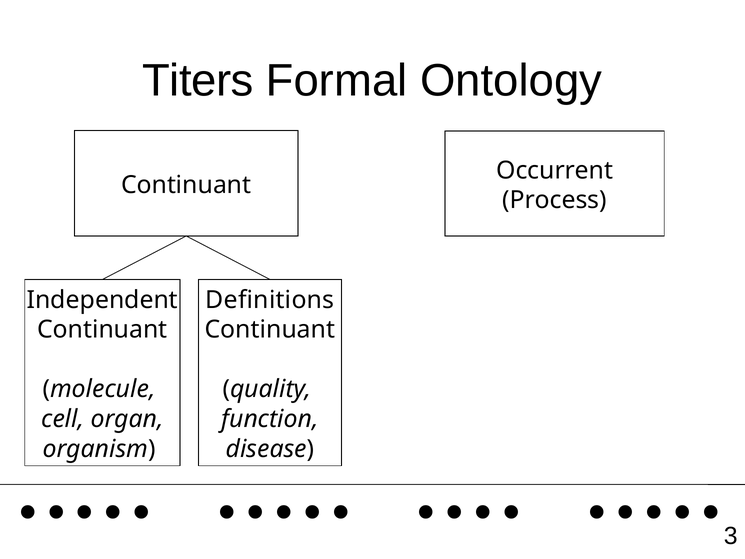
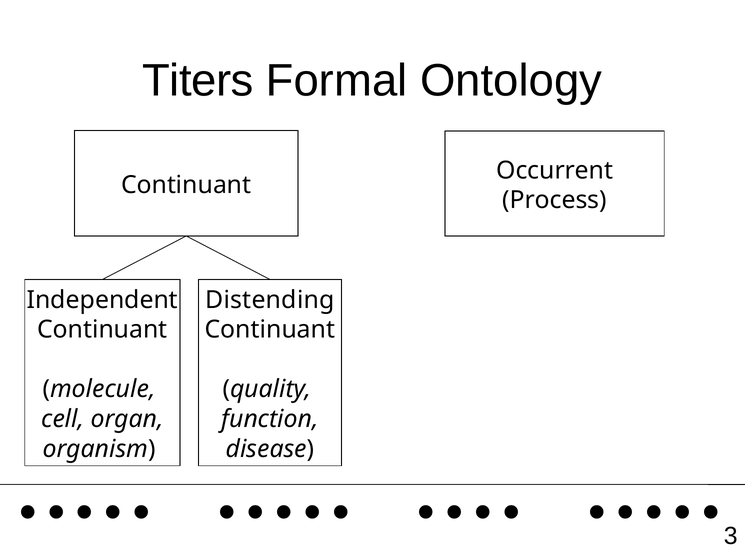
Definitions: Definitions -> Distending (270, 300)
